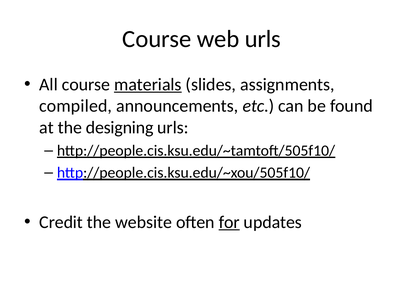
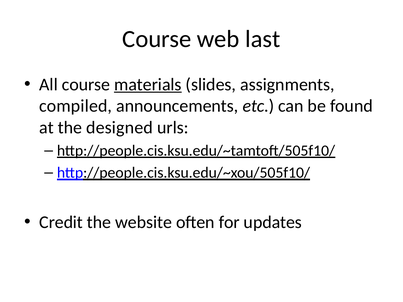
web urls: urls -> last (263, 39)
designing: designing -> designed (120, 128)
for underline: present -> none (229, 222)
